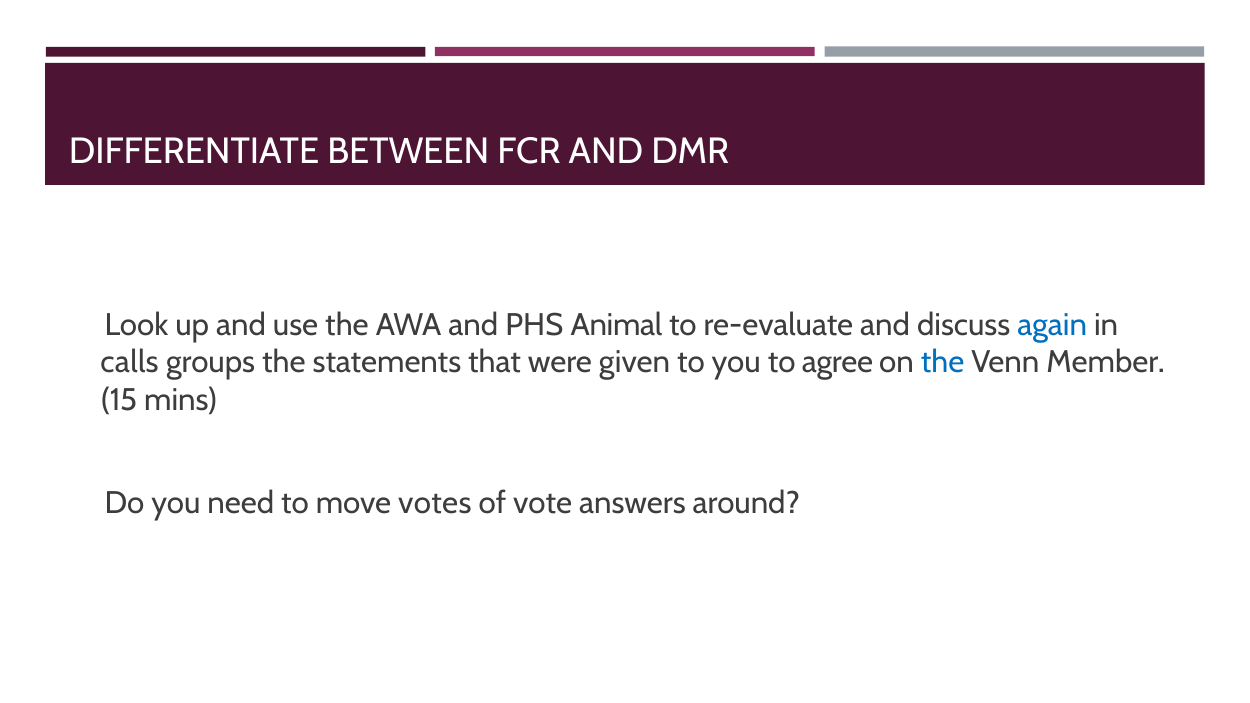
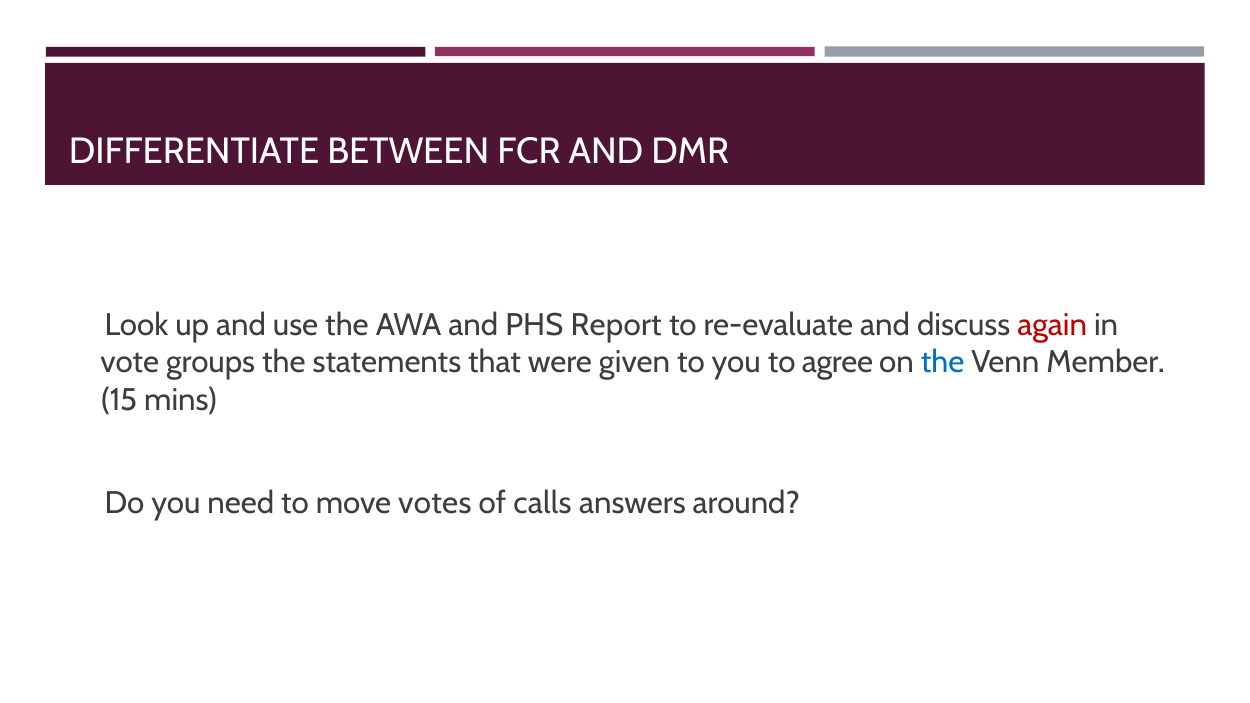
Animal: Animal -> Report (616, 325)
again colour: blue -> red (1052, 325)
calls: calls -> vote (130, 363)
vote: vote -> calls (542, 503)
